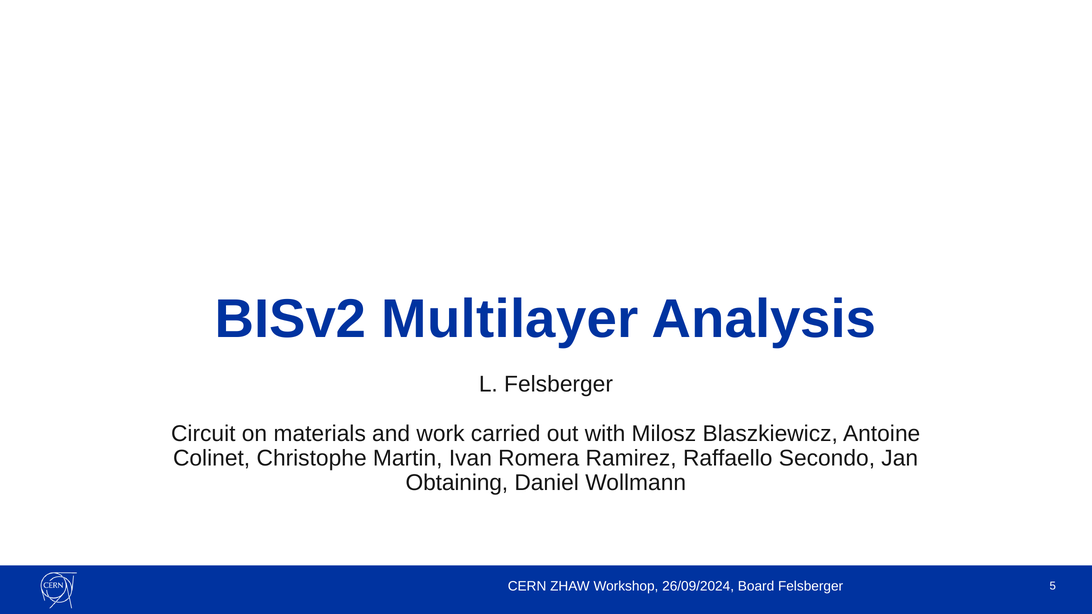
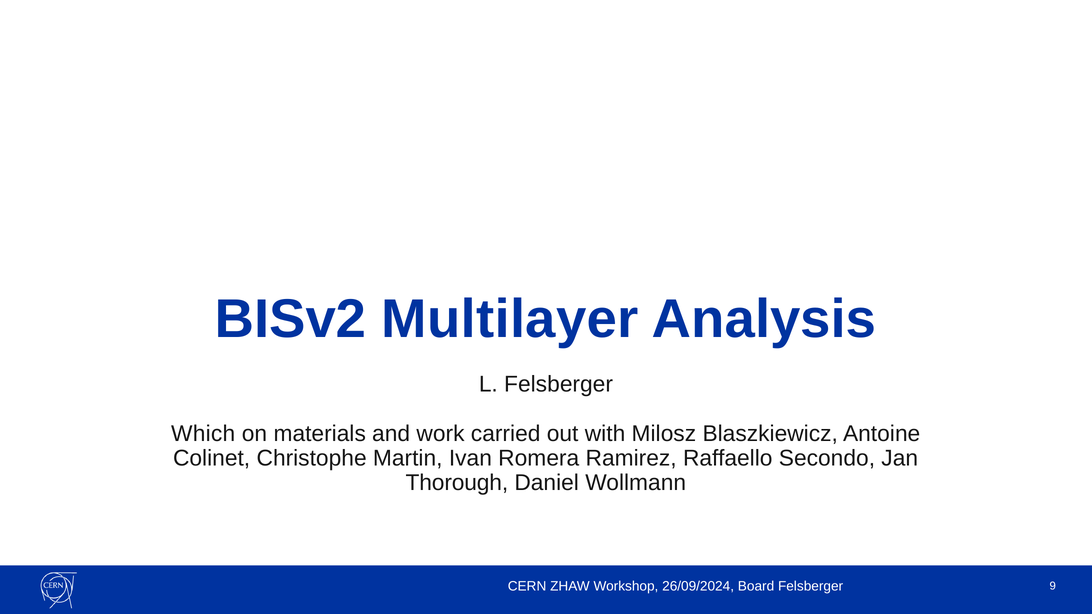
Circuit: Circuit -> Which (203, 434)
Obtaining: Obtaining -> Thorough (457, 483)
5: 5 -> 9 (1053, 586)
